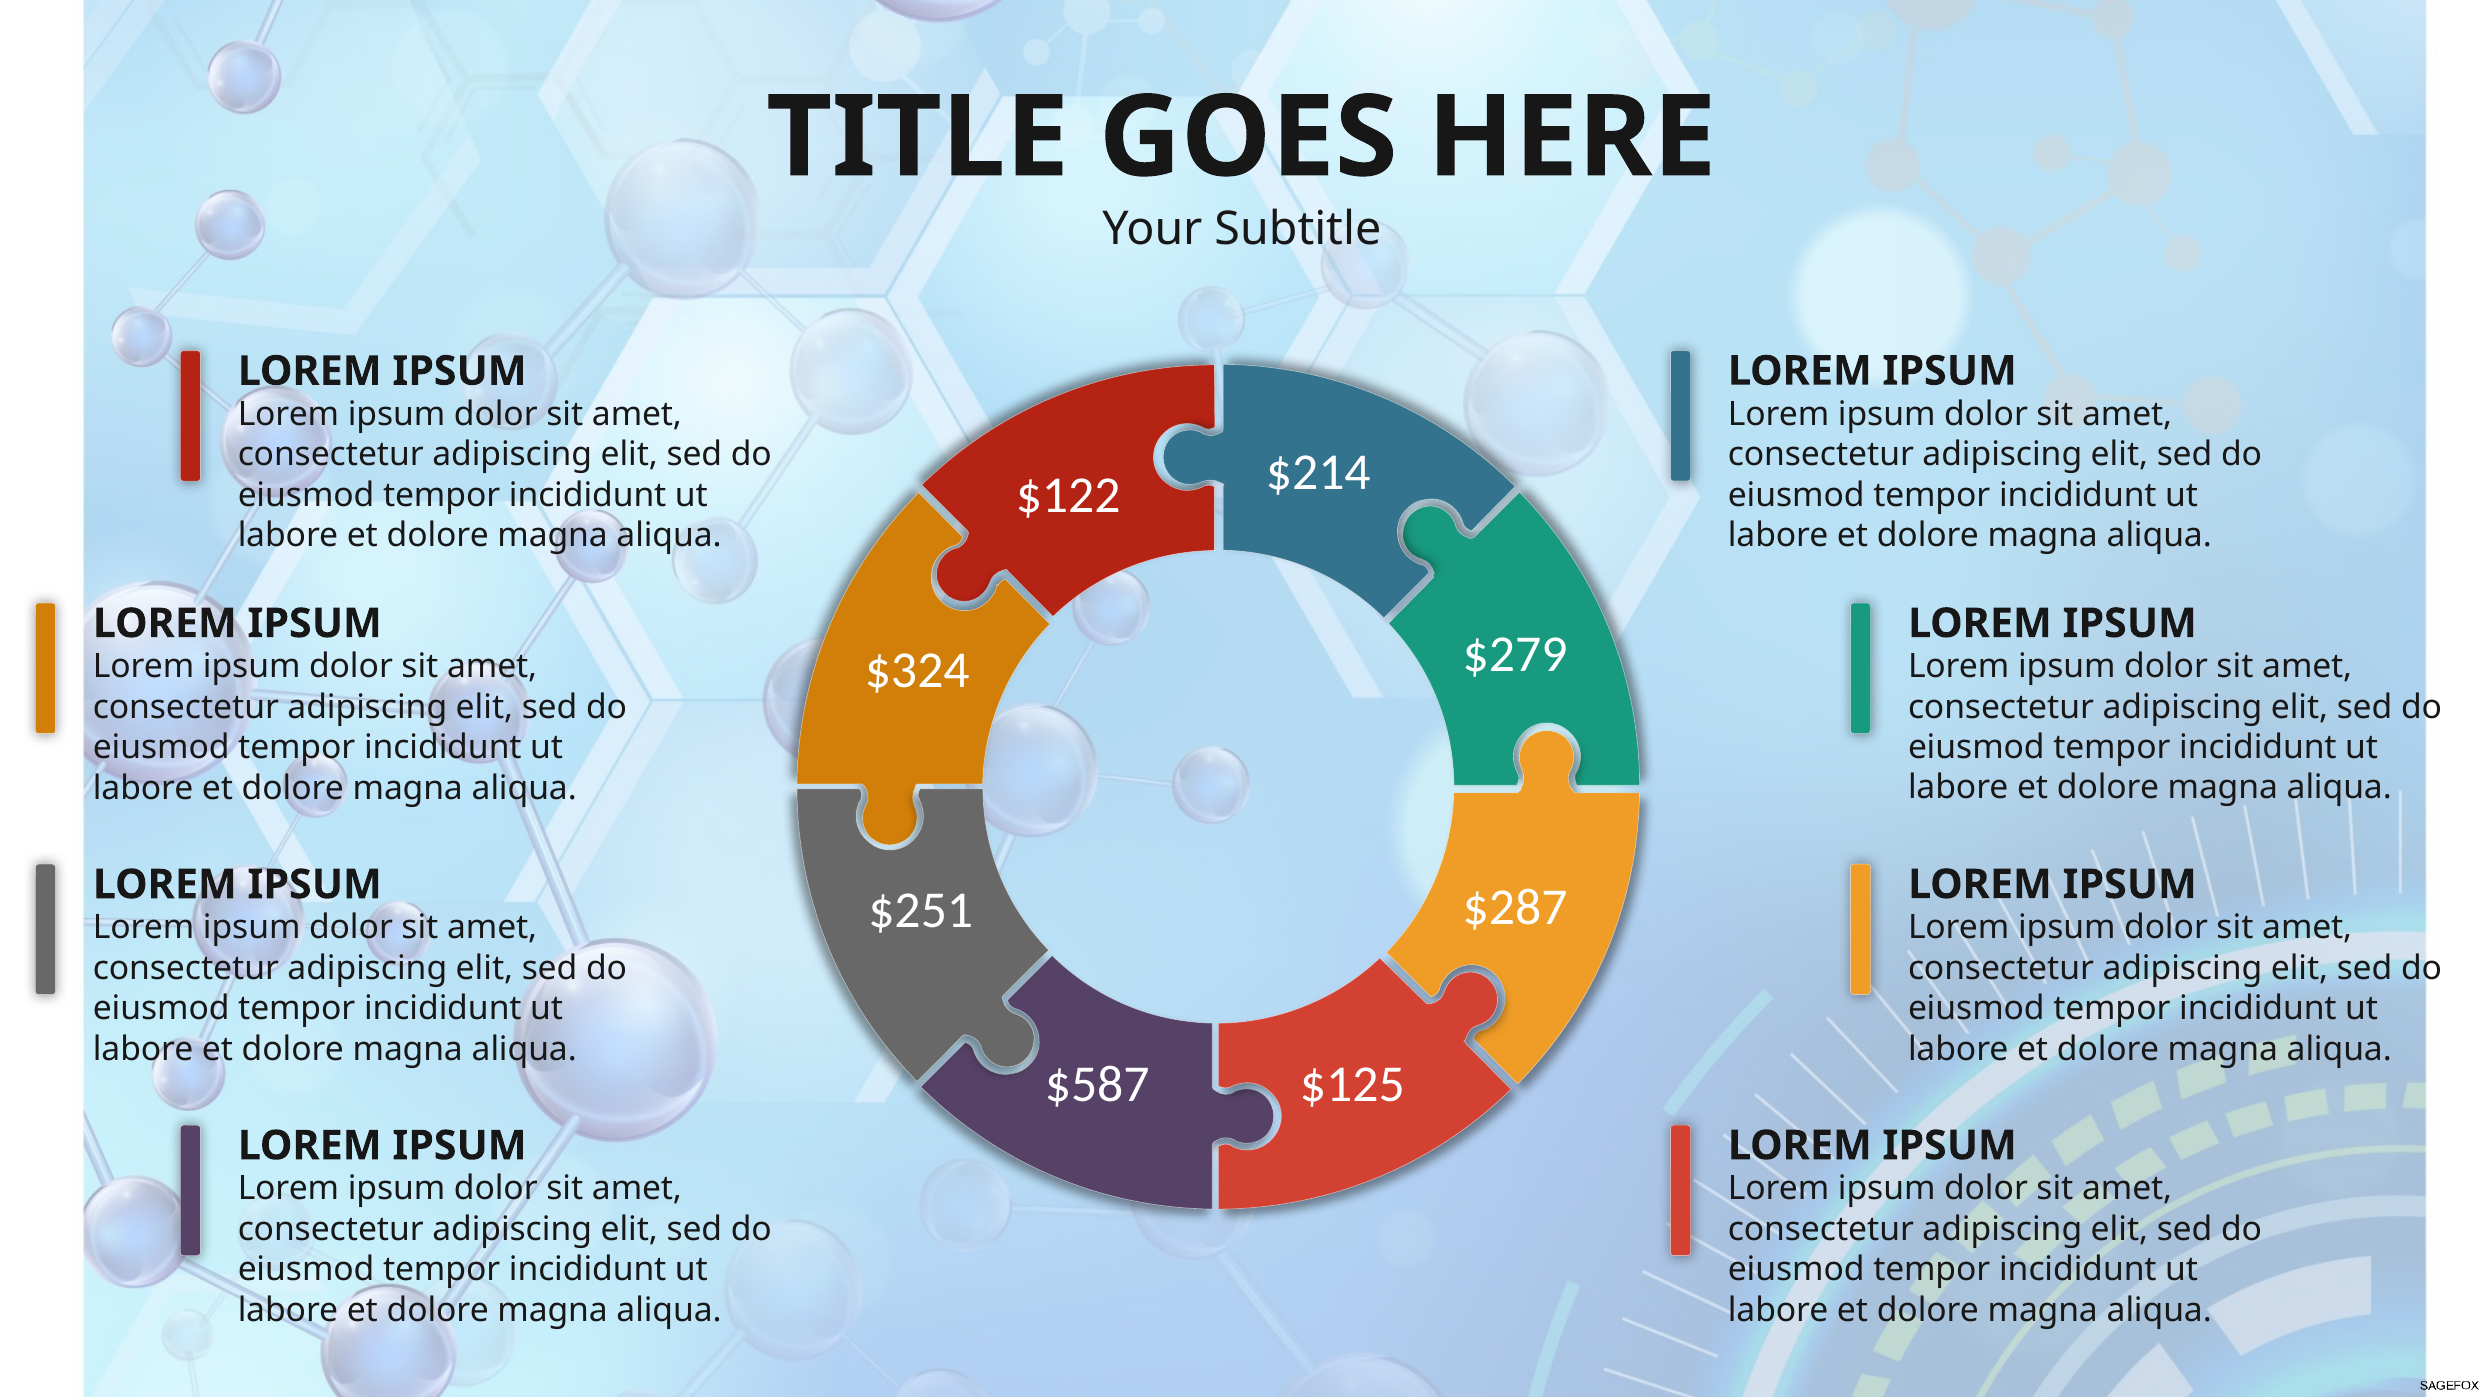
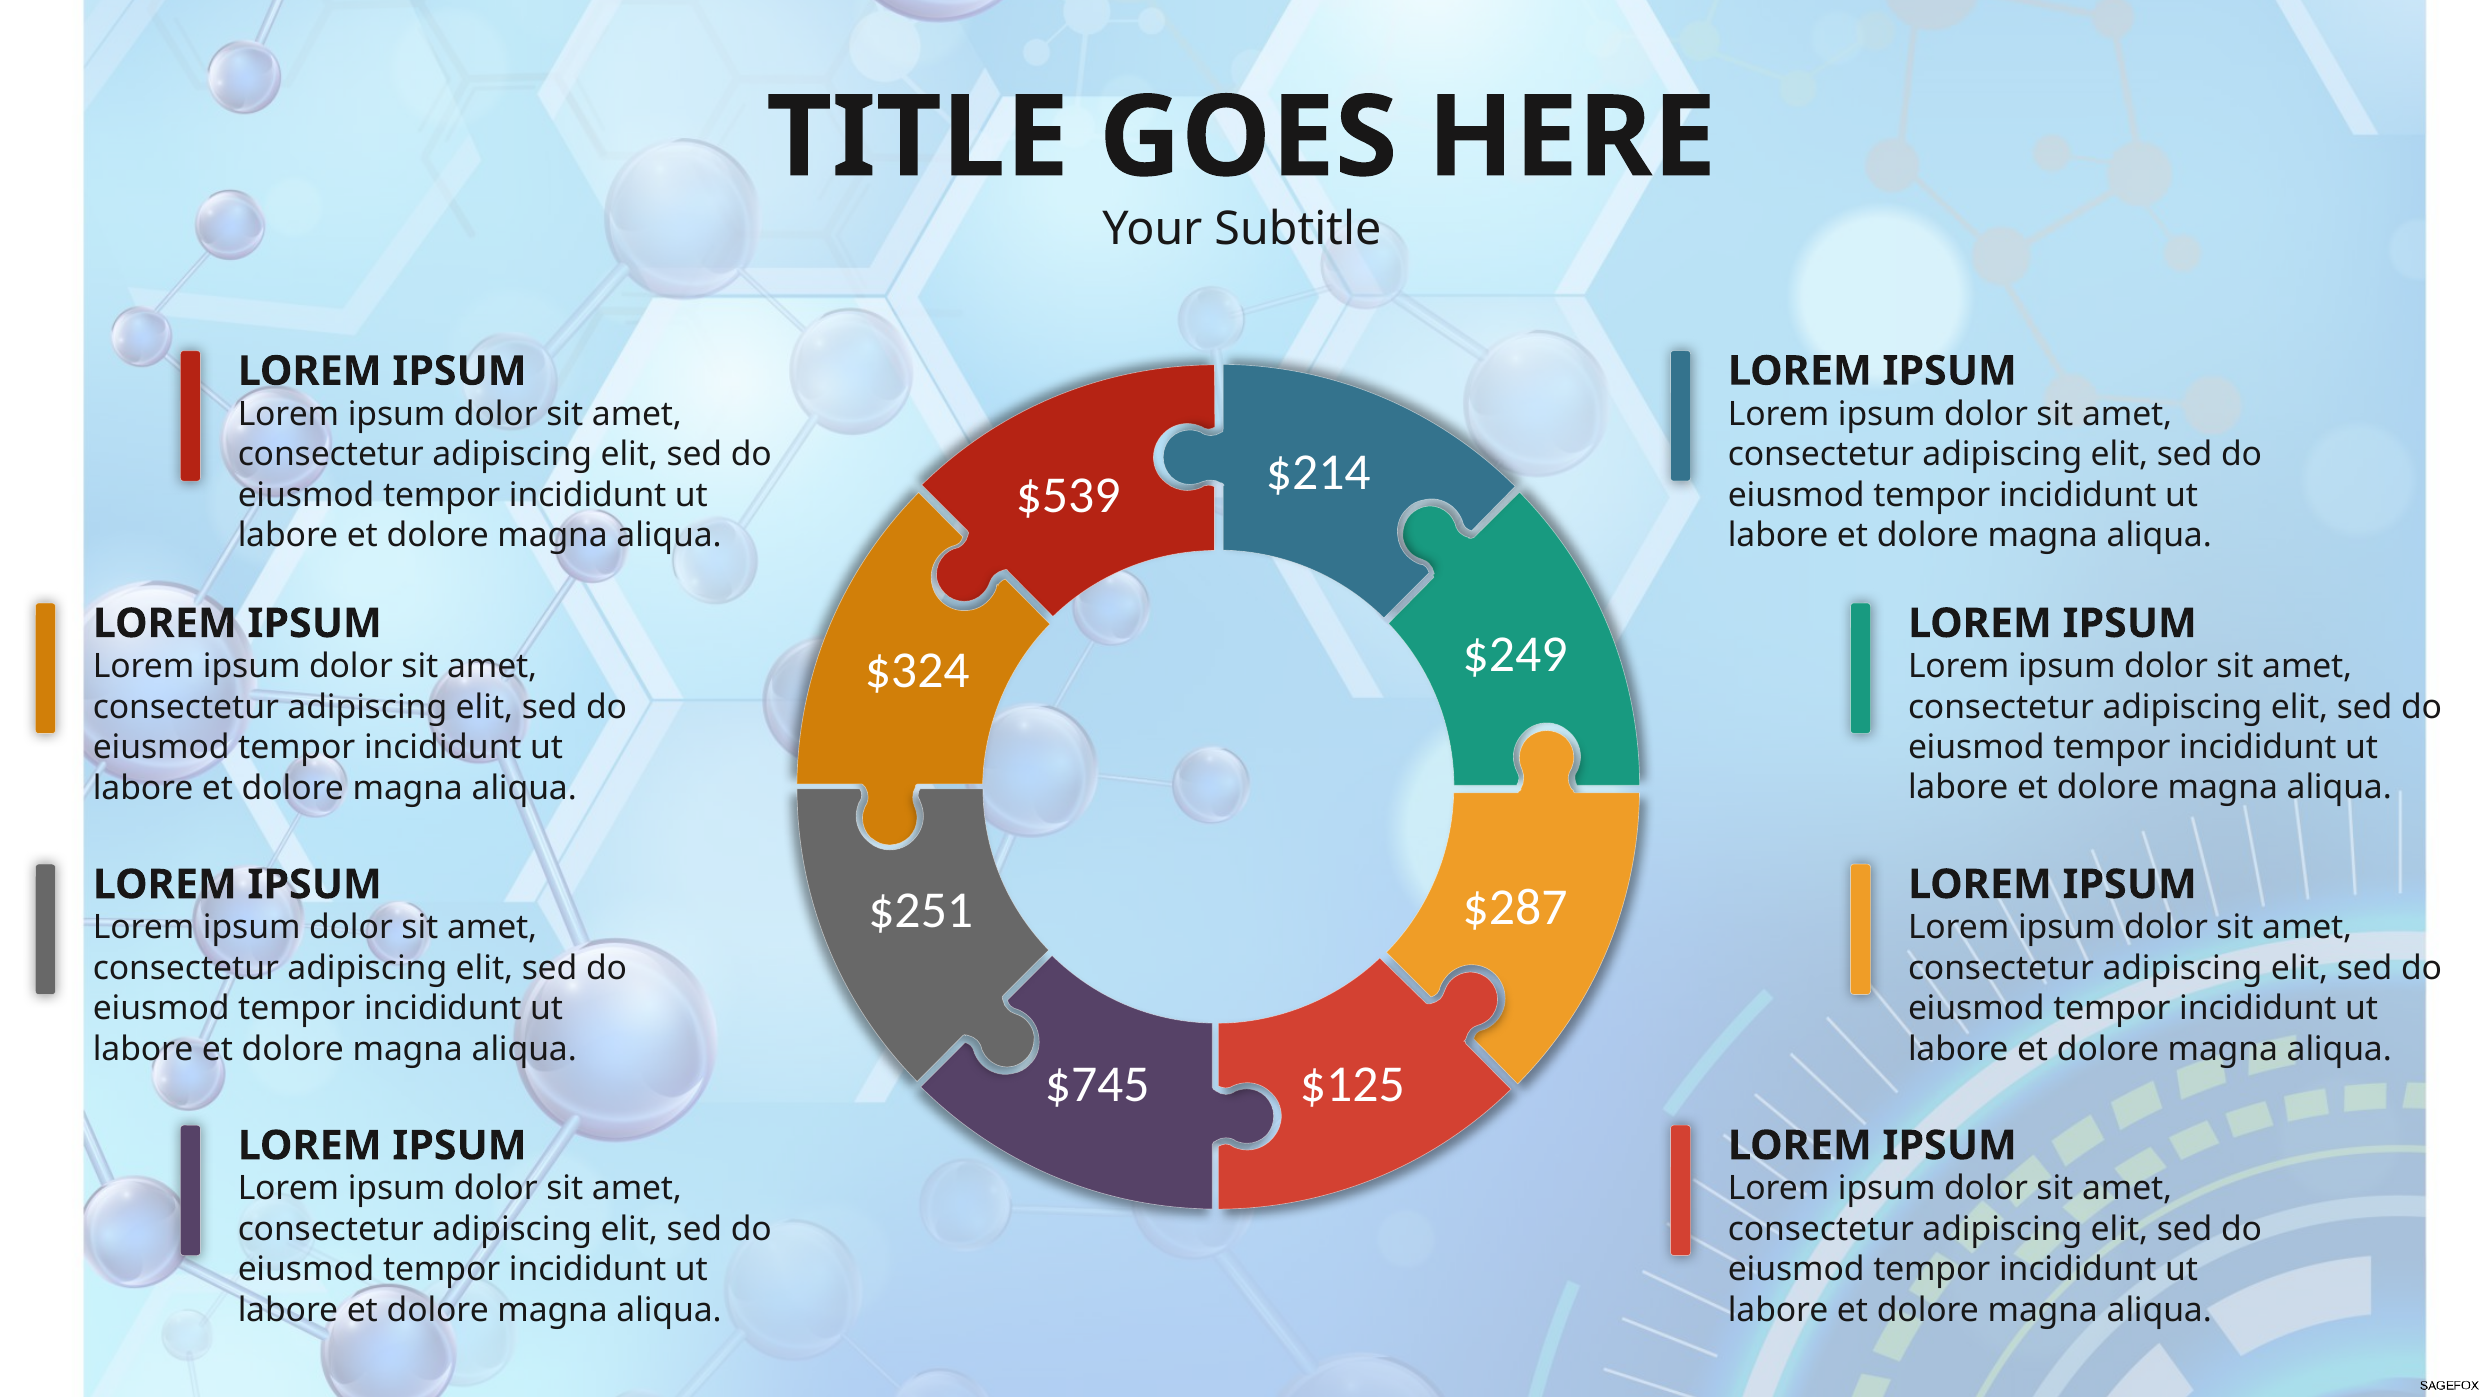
$122: $122 -> $539 (1068, 496)
$279: $279 -> $249 (1515, 655)
$587: $587 -> $745 (1097, 1085)
